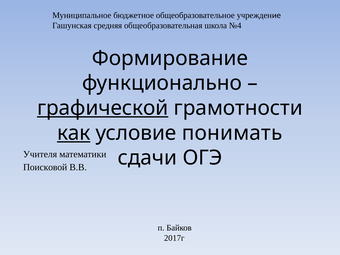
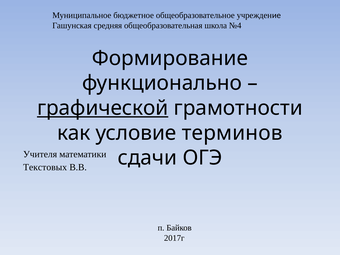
как underline: present -> none (74, 133)
понимать: понимать -> терминов (232, 133)
Поисковой: Поисковой -> Текстовых (45, 167)
